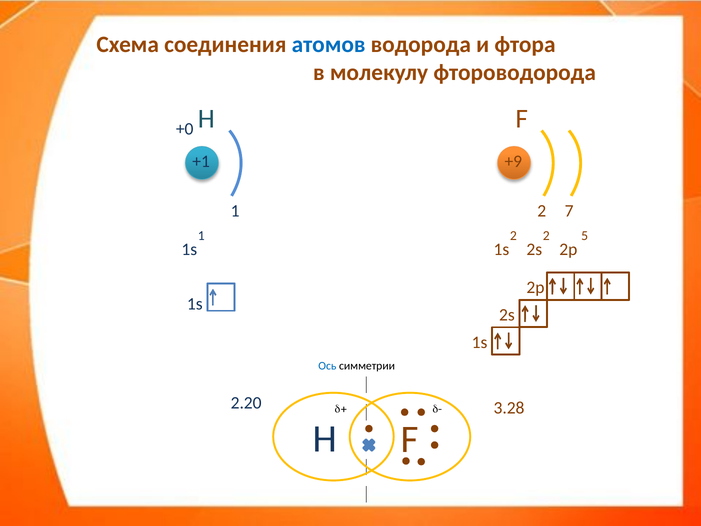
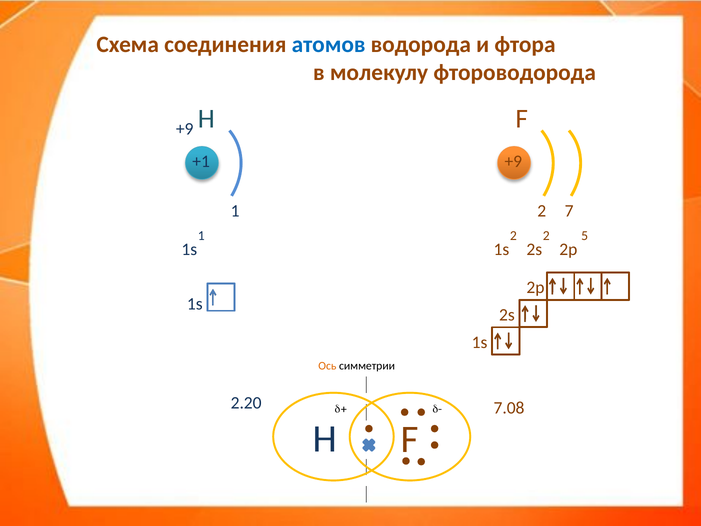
+0: +0 -> +9 (185, 129)
Ось colour: blue -> orange (327, 366)
3.28: 3.28 -> 7.08 (509, 408)
